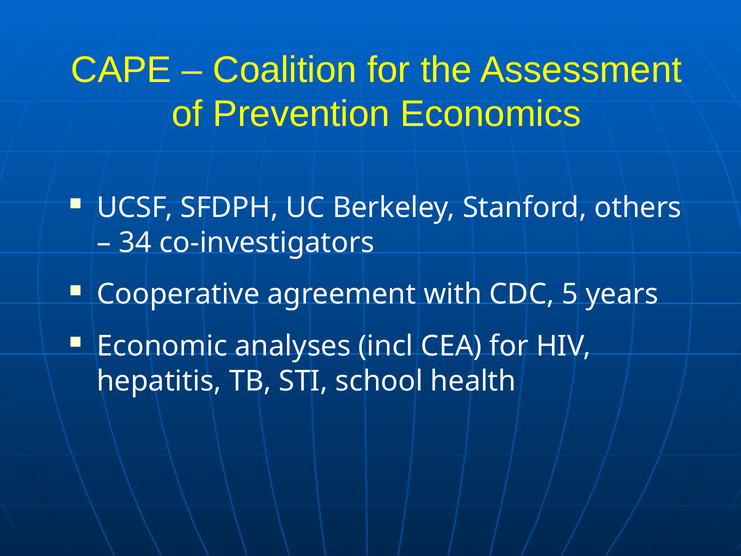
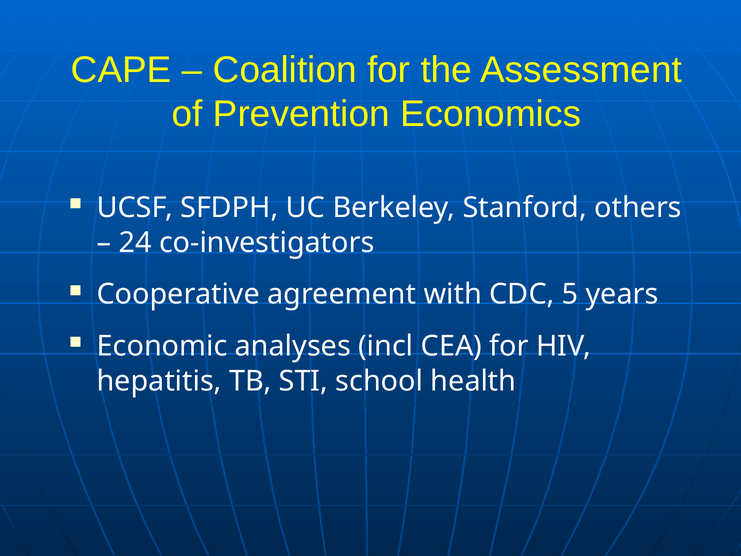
34: 34 -> 24 (135, 242)
